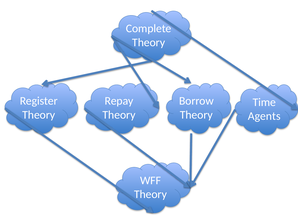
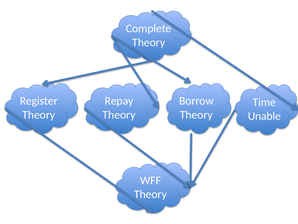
Agents: Agents -> Unable (264, 116)
